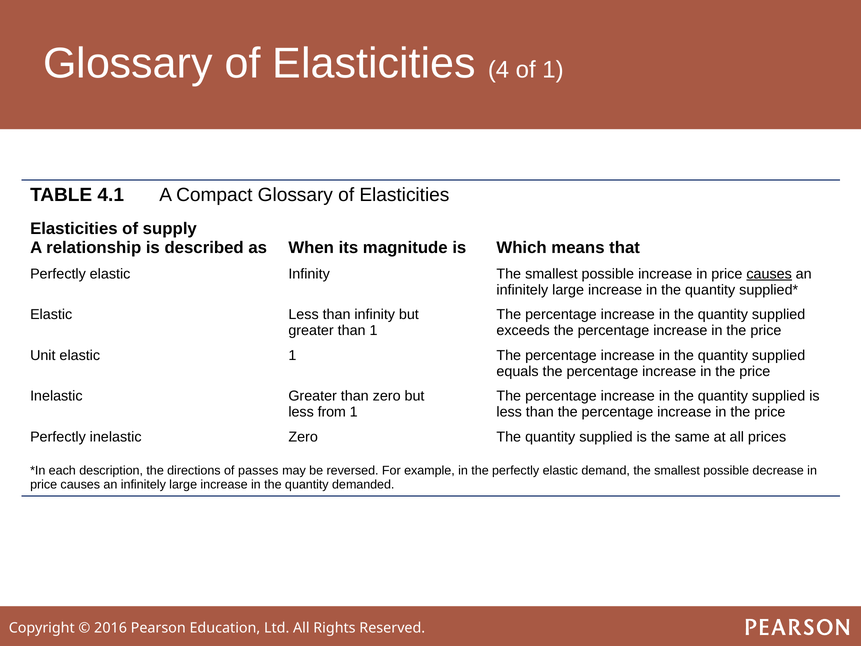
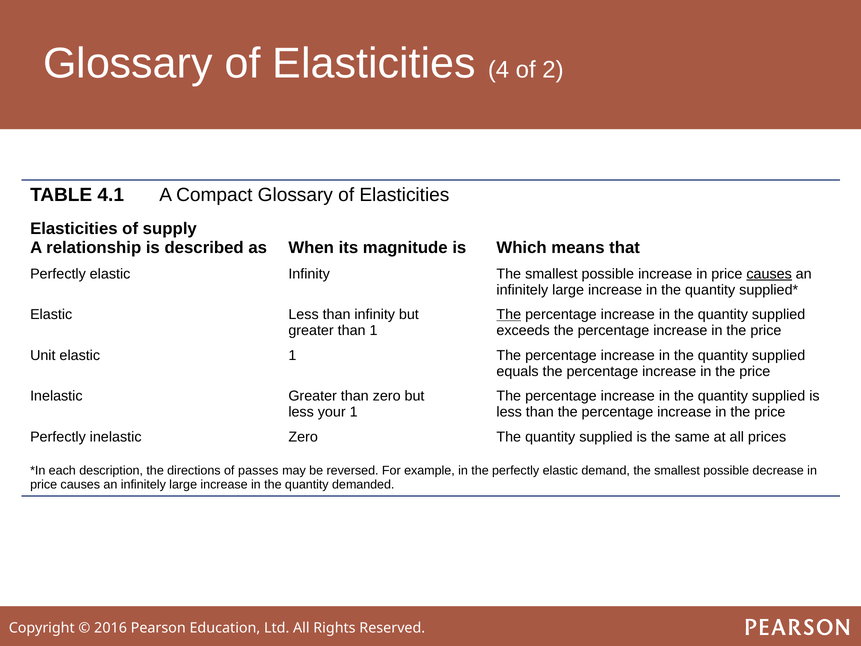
of 1: 1 -> 2 (553, 70)
The underline: none -> present (509, 314)
from: from -> your (332, 412)
